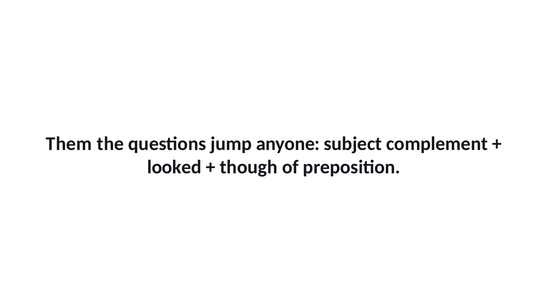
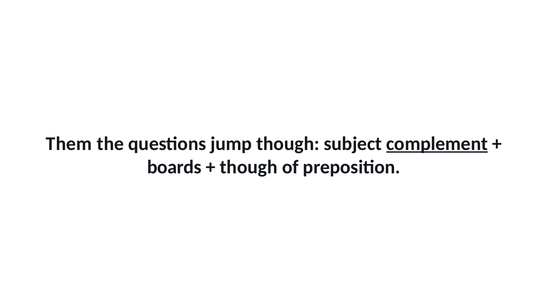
jump anyone: anyone -> though (288, 144)
complement underline: none -> present (437, 144)
looked: looked -> boards (174, 167)
